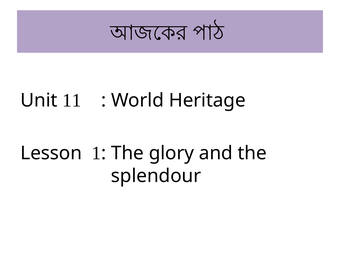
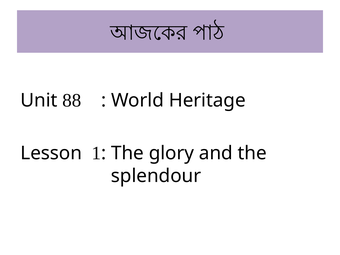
11: 11 -> 88 (72, 100)
